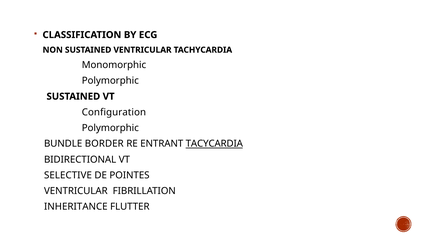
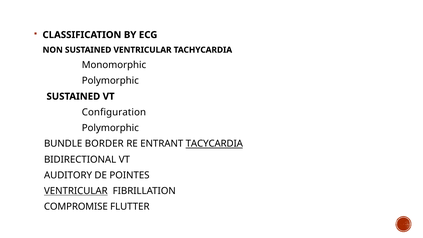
SELECTIVE: SELECTIVE -> AUDITORY (68, 175)
VENTRICULAR underline: none -> present (76, 191)
INHERITANCE: INHERITANCE -> COMPROMISE (76, 207)
